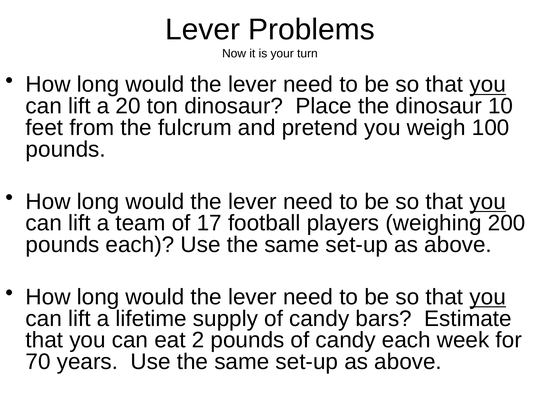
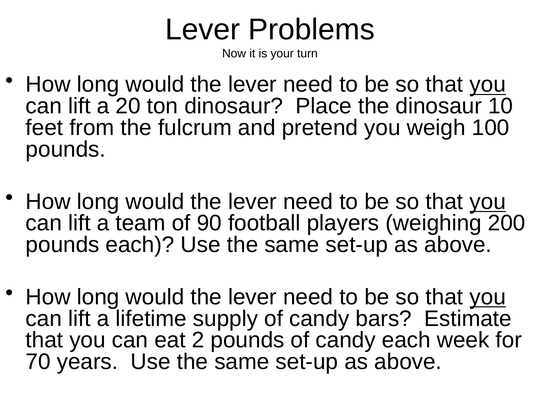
17: 17 -> 90 (209, 223)
